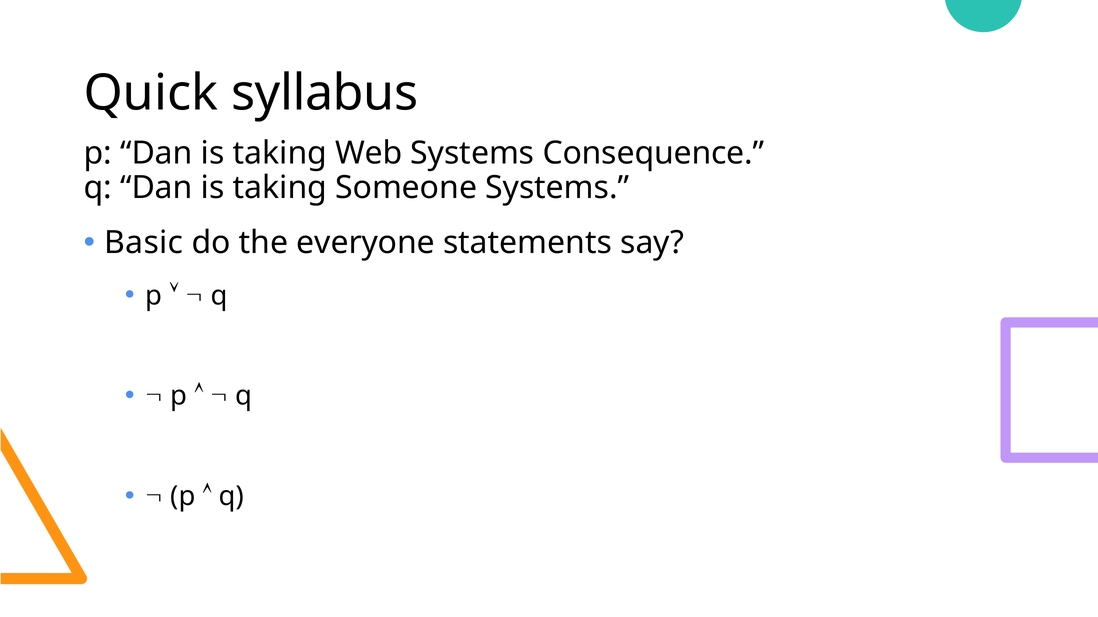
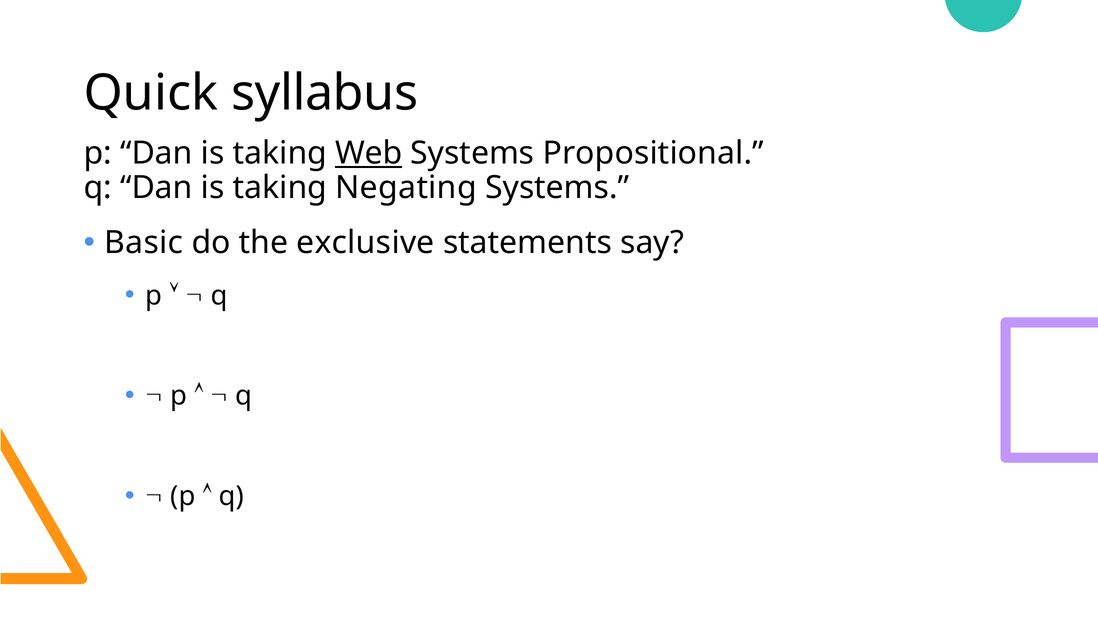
Web underline: none -> present (369, 153)
Consequence: Consequence -> Propositional (653, 153)
Someone: Someone -> Negating (406, 188)
everyone: everyone -> exclusive (366, 243)
